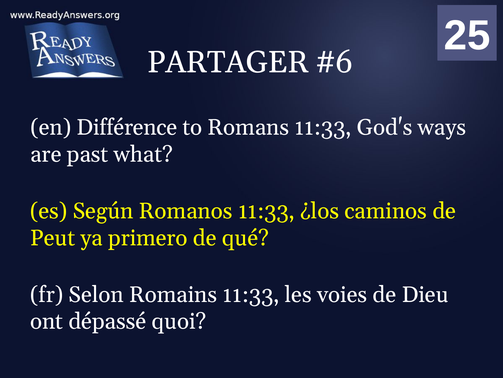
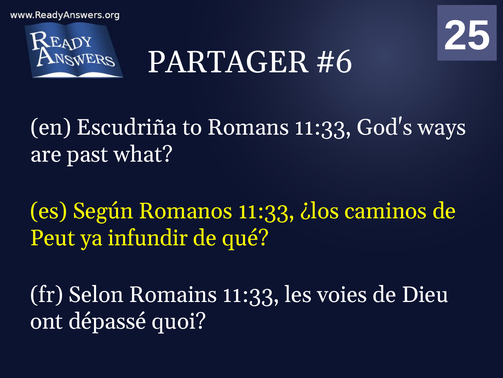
Différence: Différence -> Escudriña (127, 127)
primero: primero -> infundir (148, 238)
